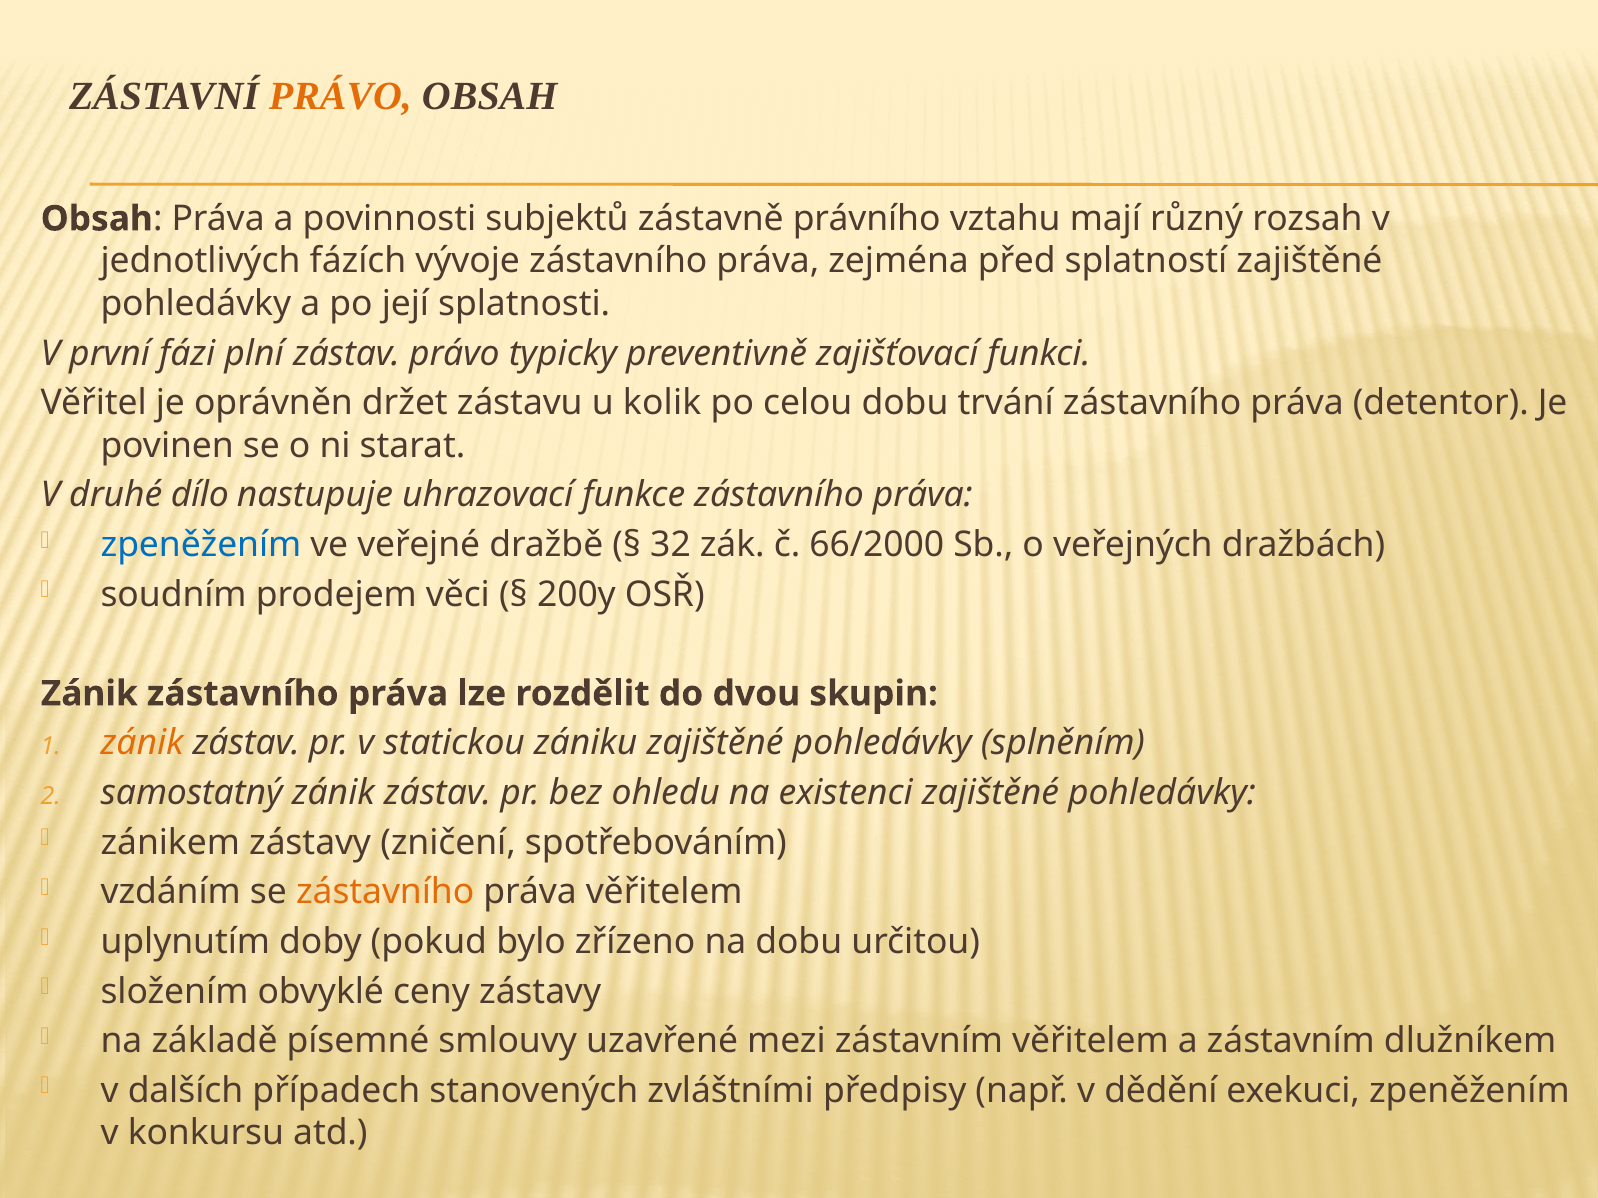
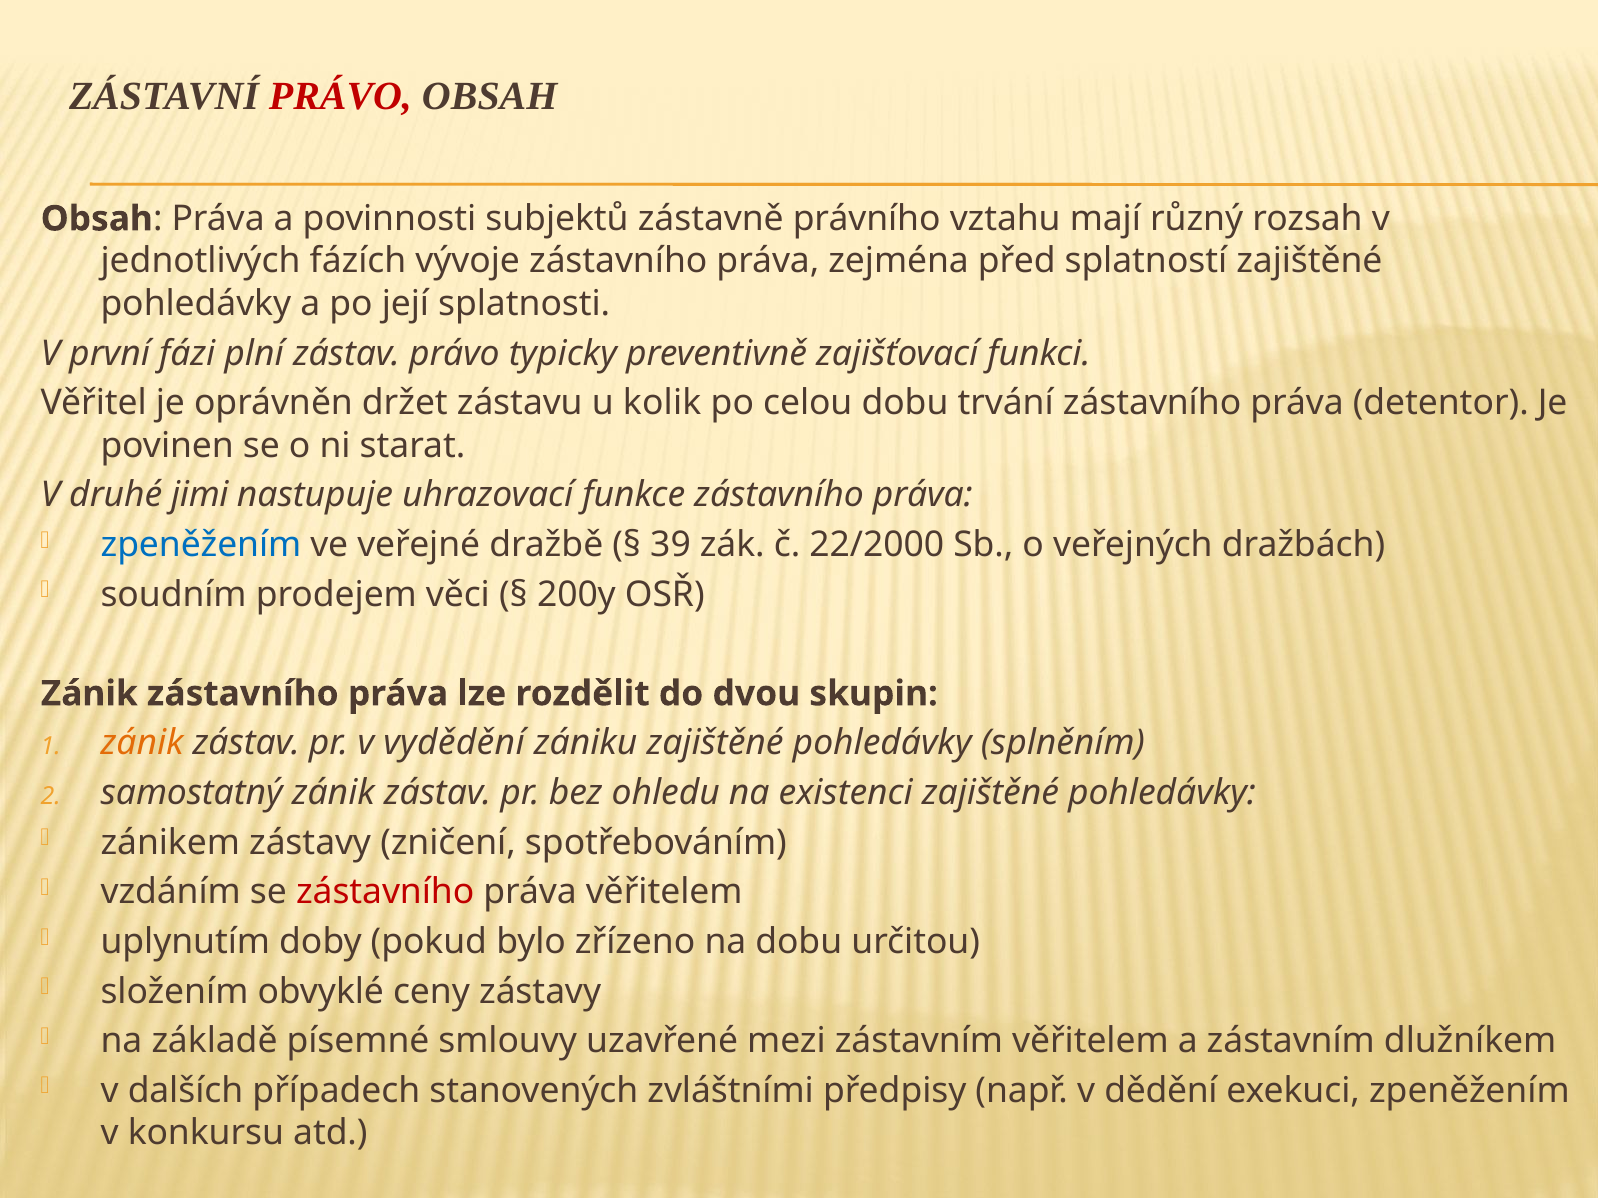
PRÁVO colour: orange -> red (340, 96)
dílo: dílo -> jimi (200, 495)
32: 32 -> 39 (671, 545)
66/2000: 66/2000 -> 22/2000 (877, 545)
statickou: statickou -> vydědění (454, 744)
zástavního colour: orange -> red (385, 892)
